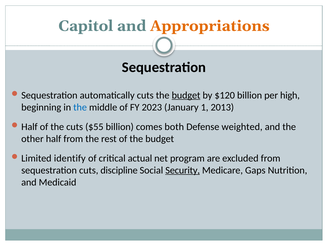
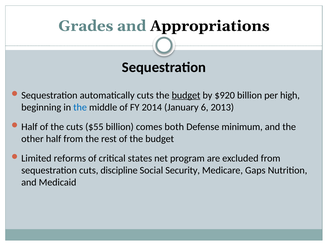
Capitol: Capitol -> Grades (86, 26)
Appropriations colour: orange -> black (210, 26)
$120: $120 -> $920 (225, 95)
2023: 2023 -> 2014 (152, 107)
1: 1 -> 6 (205, 107)
weighted: weighted -> minimum (242, 127)
identify: identify -> reforms (70, 158)
actual: actual -> states (140, 158)
Security underline: present -> none (183, 170)
